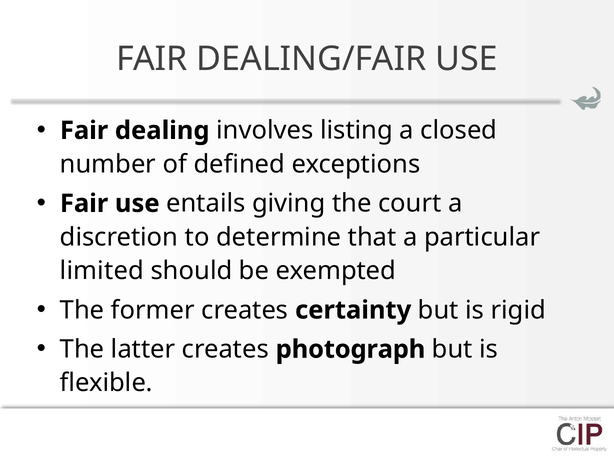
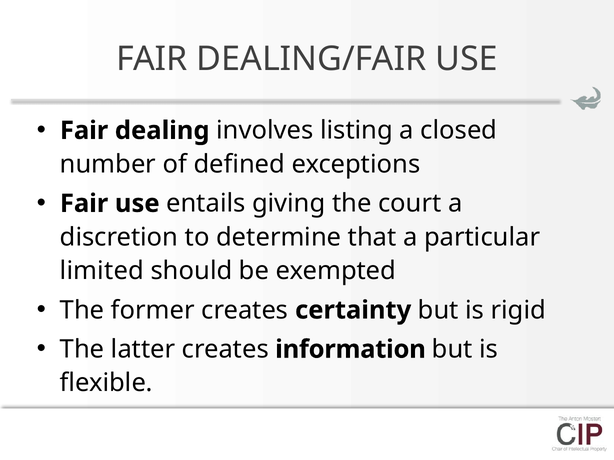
photograph: photograph -> information (351, 350)
